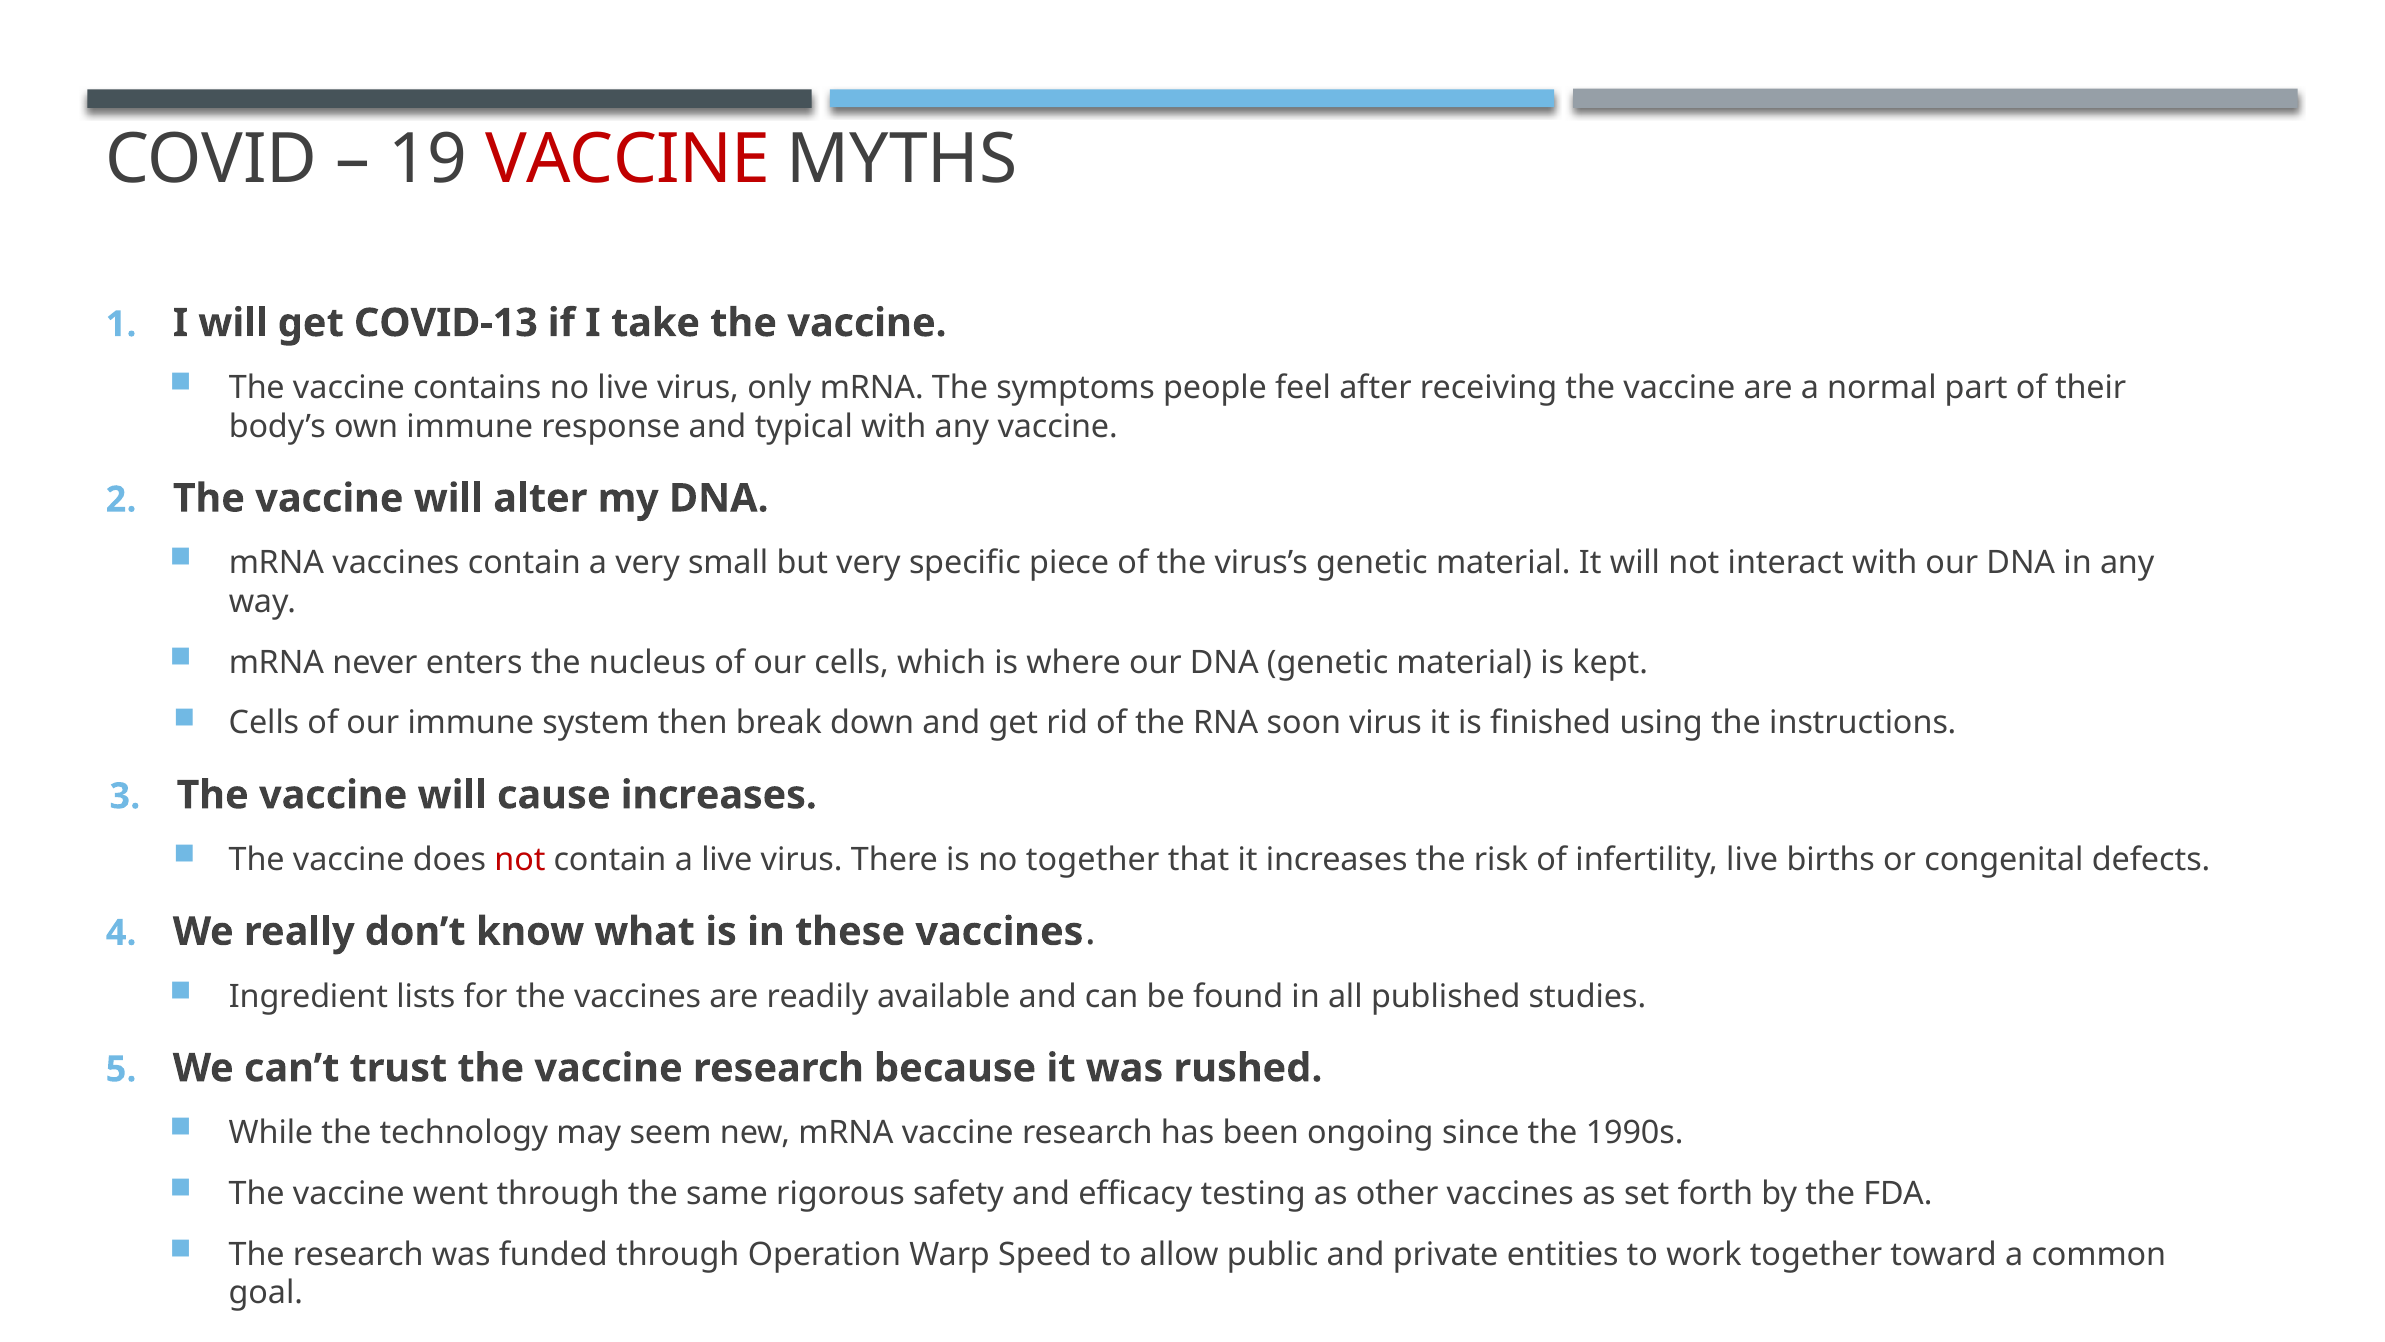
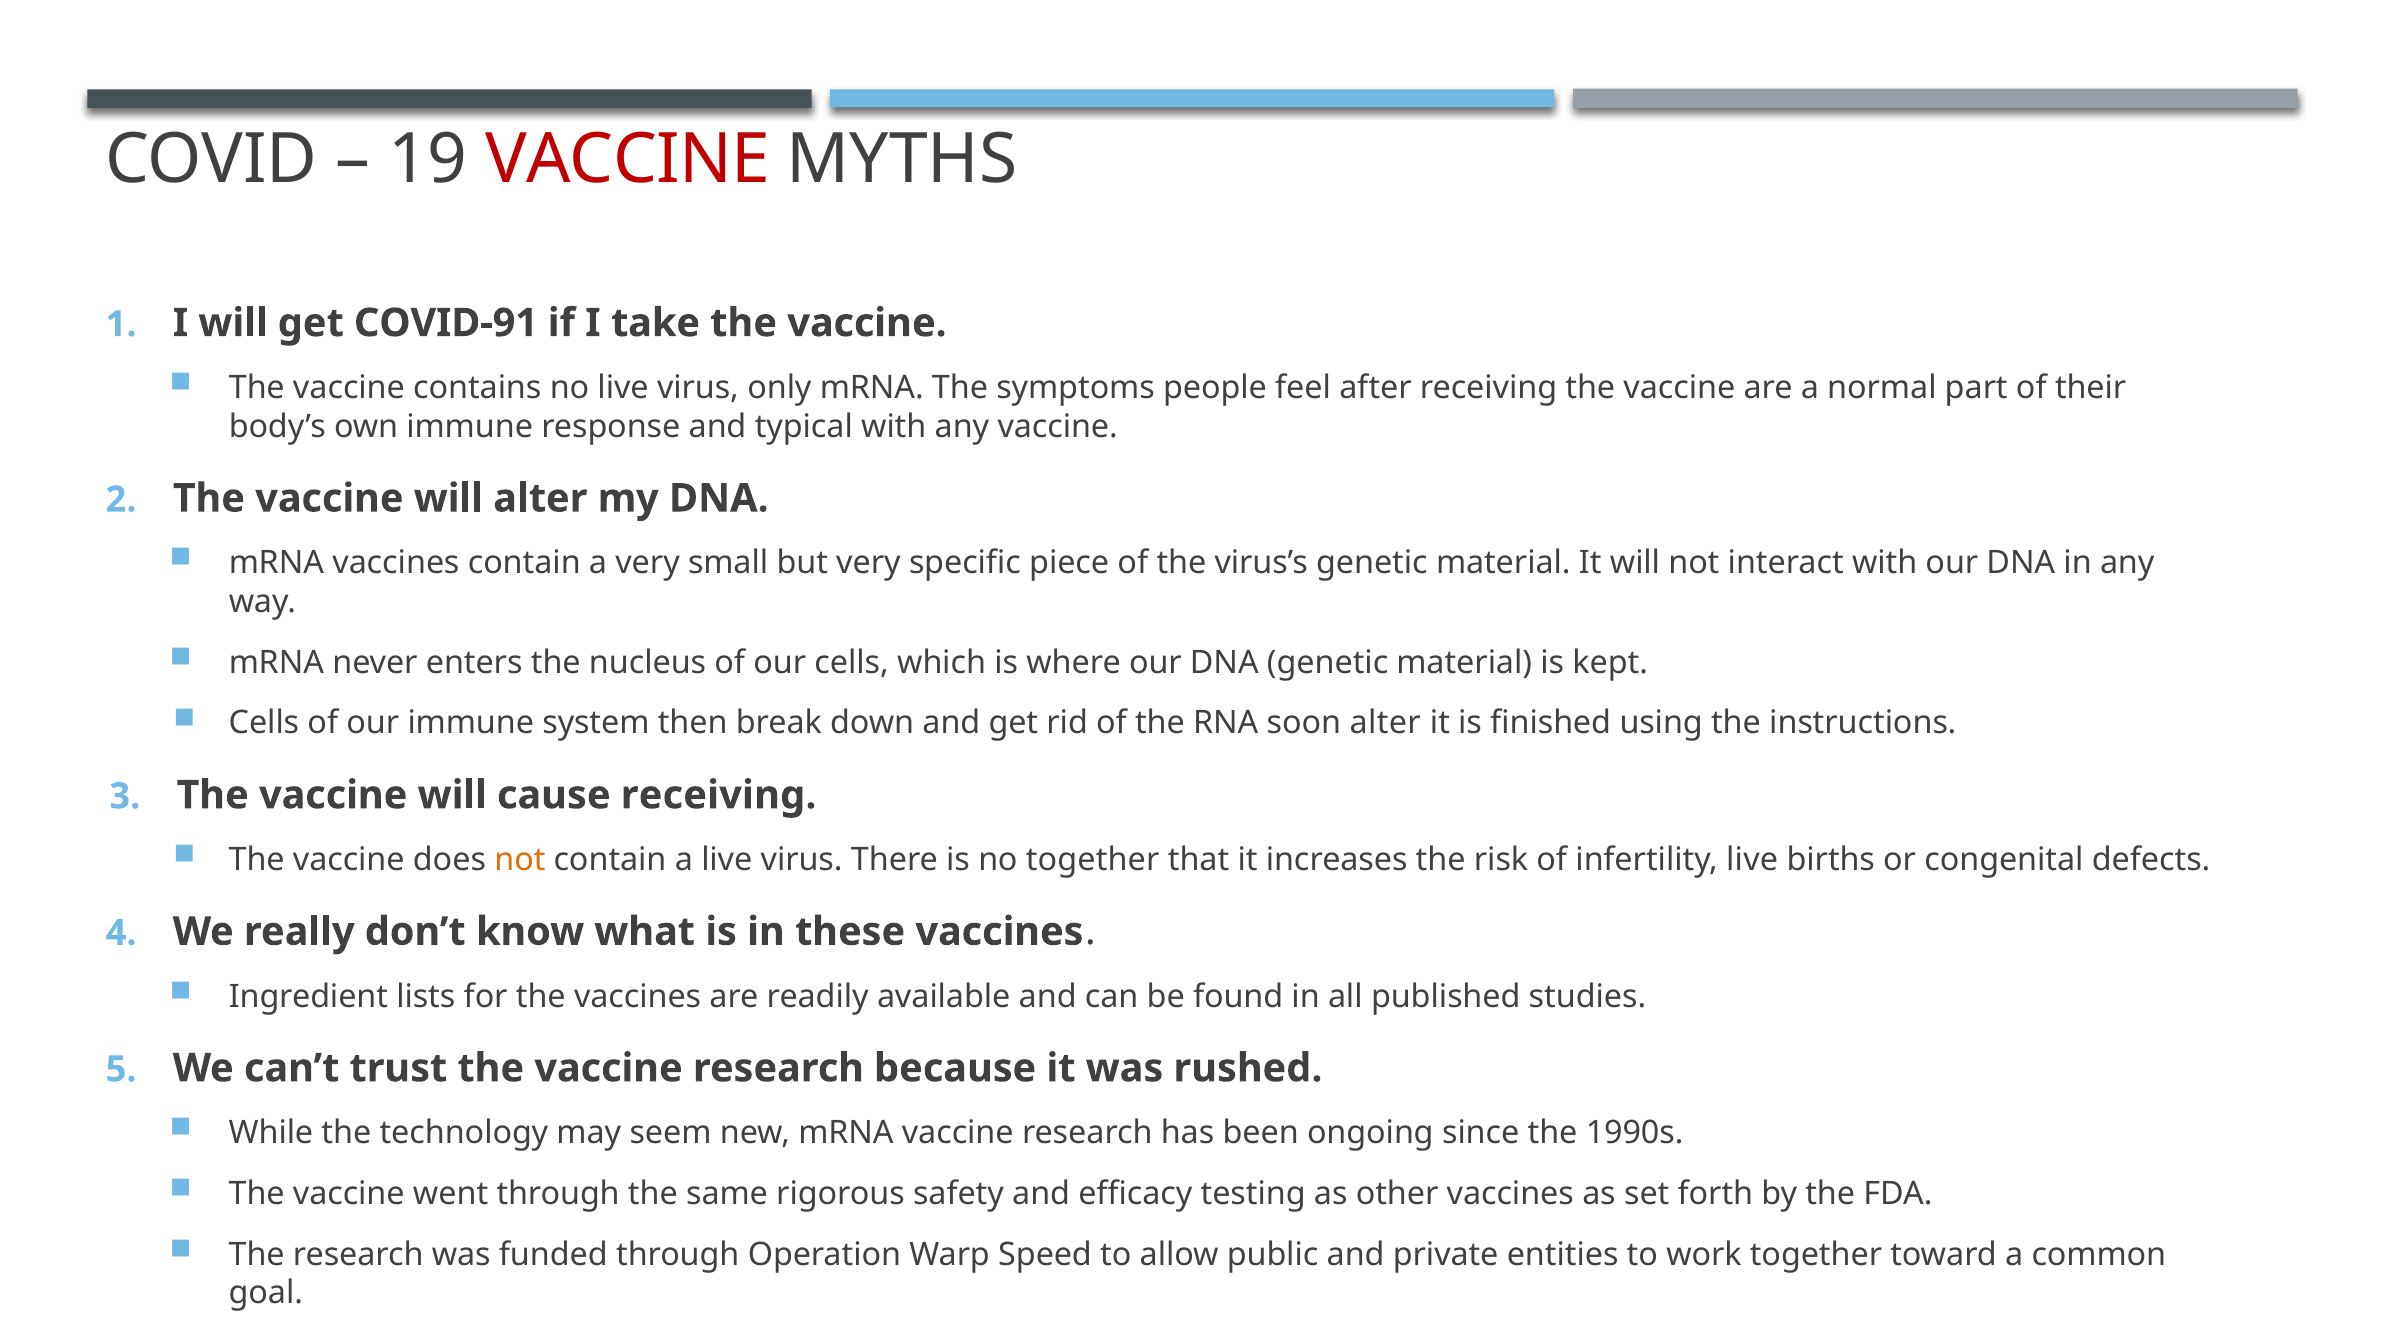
COVID-13: COVID-13 -> COVID-91 (446, 323)
soon virus: virus -> alter (1385, 723)
cause increases: increases -> receiving (719, 795)
not colour: red -> orange (520, 860)
